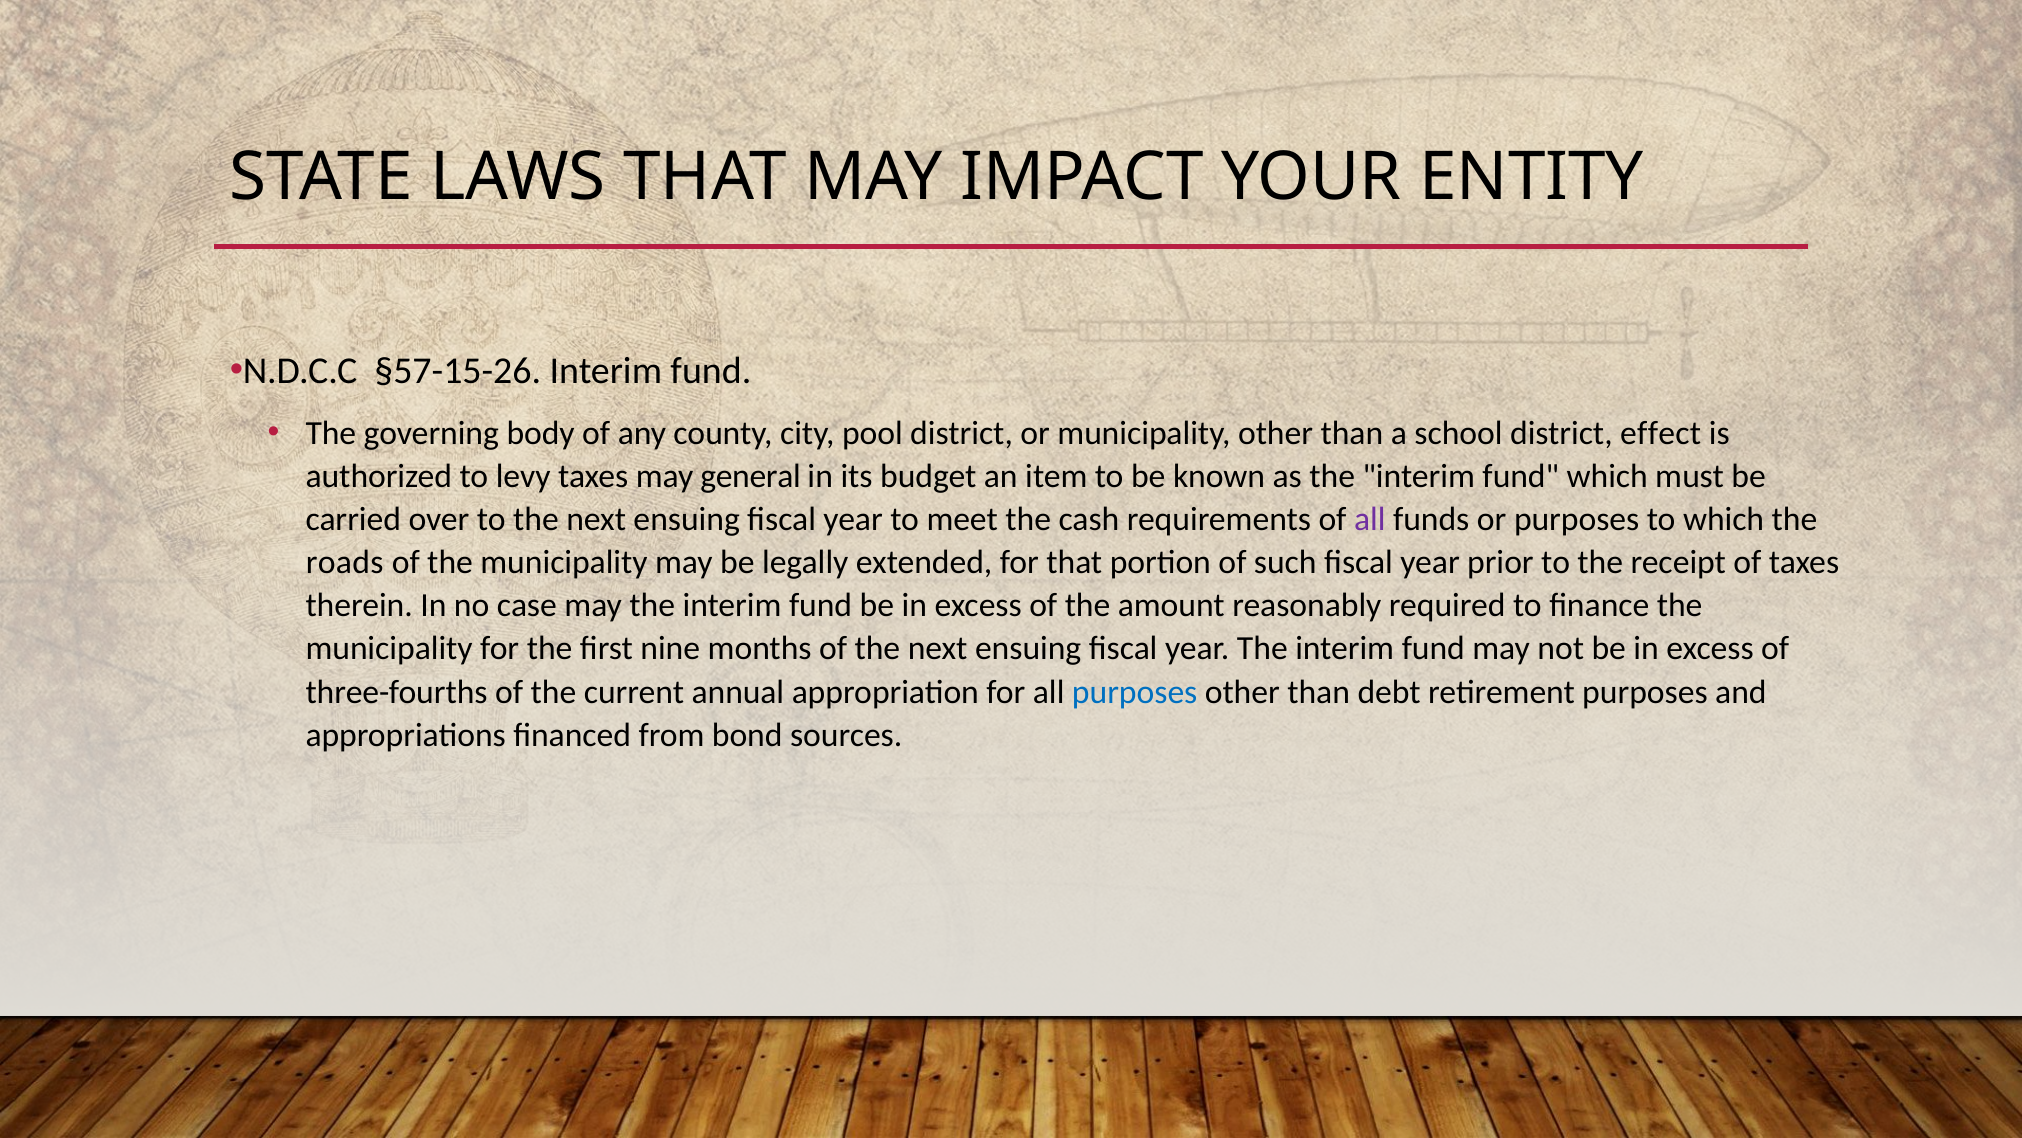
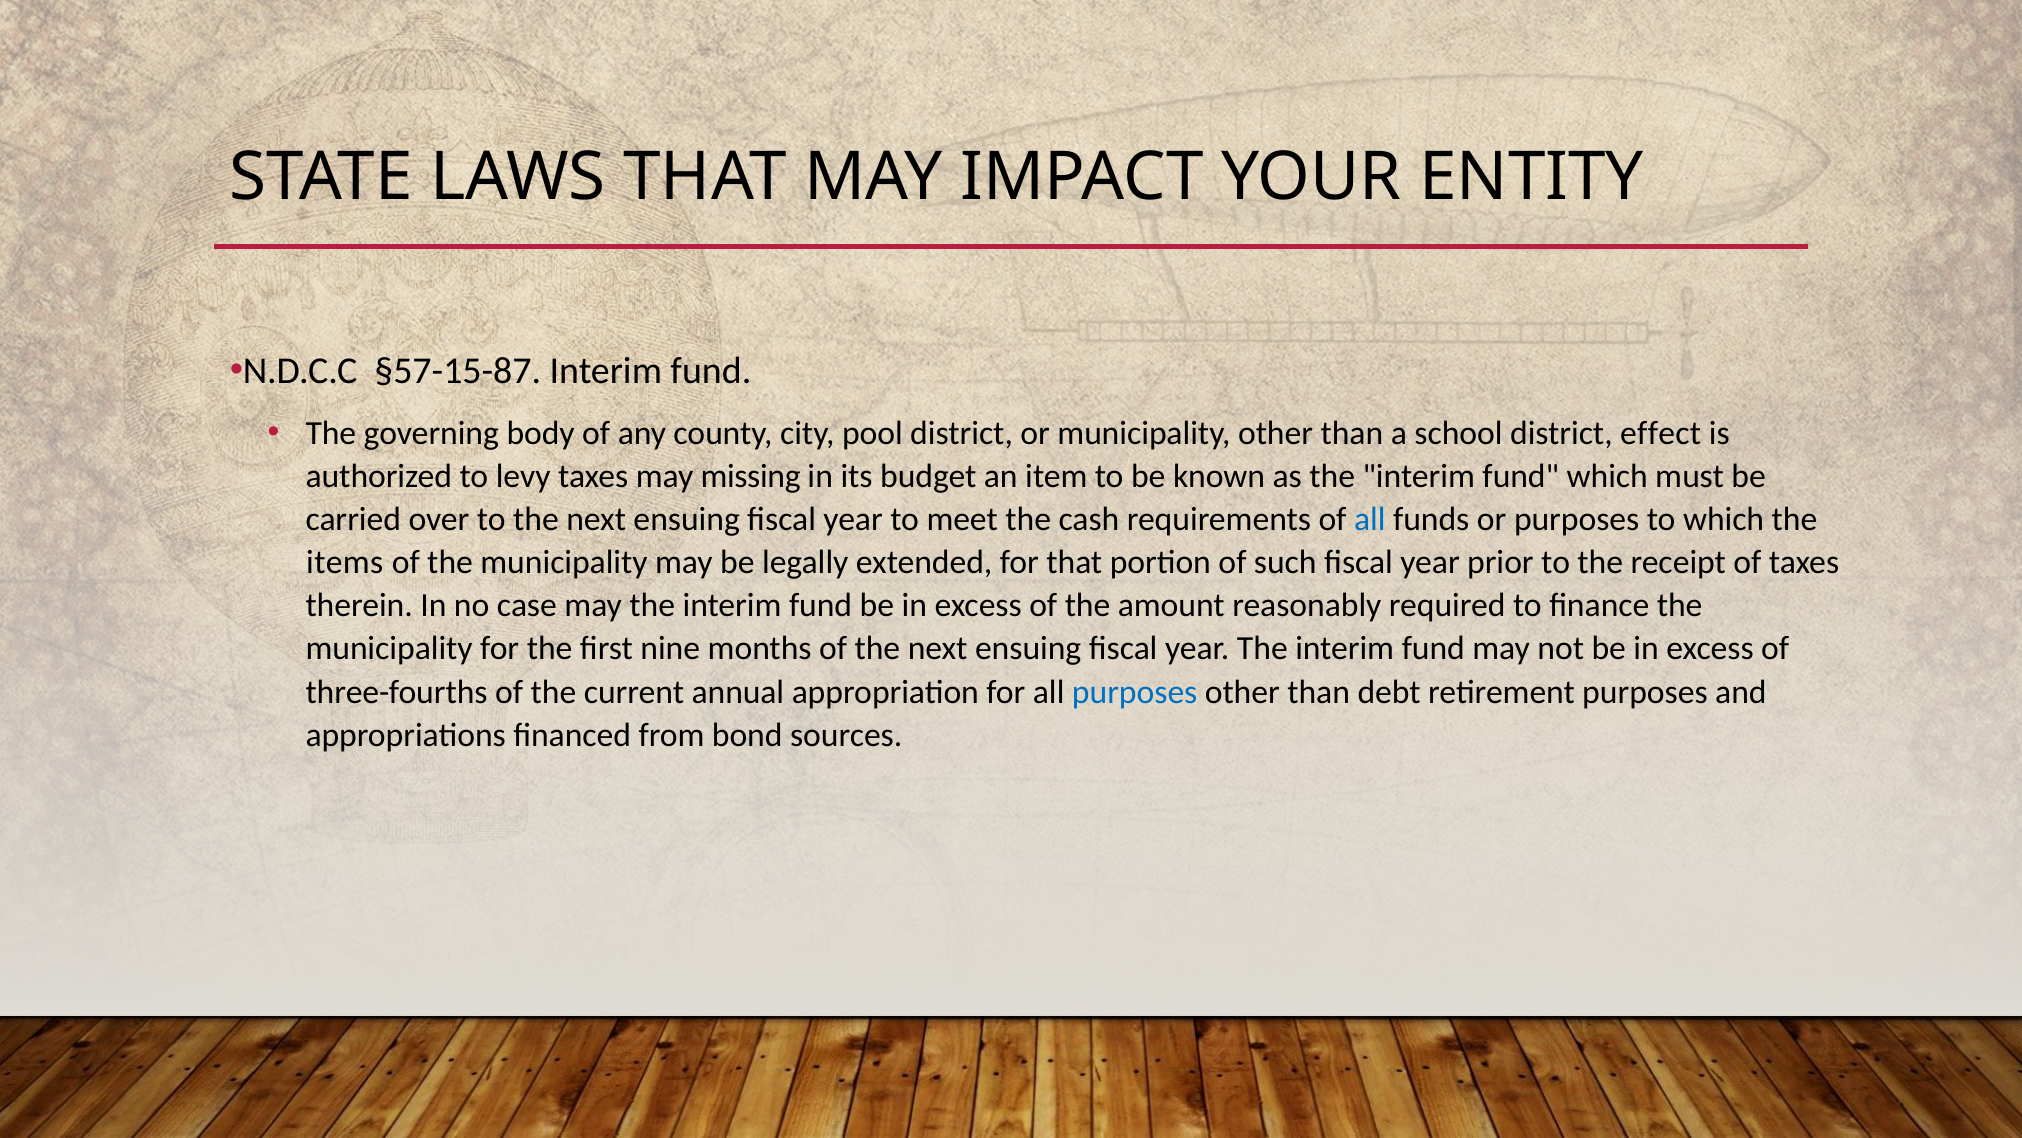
§57-15-26: §57-15-26 -> §57-15-87 (458, 370)
general: general -> missing (751, 476)
all colour: purple -> blue (1370, 519)
roads: roads -> items (345, 562)
